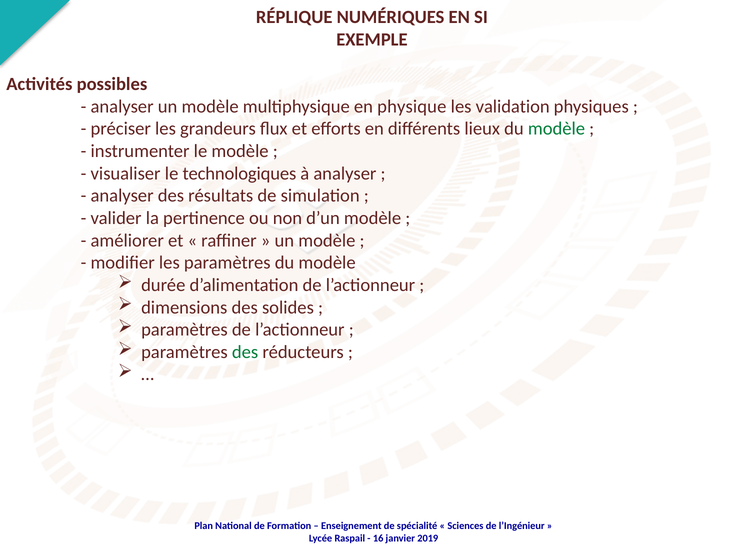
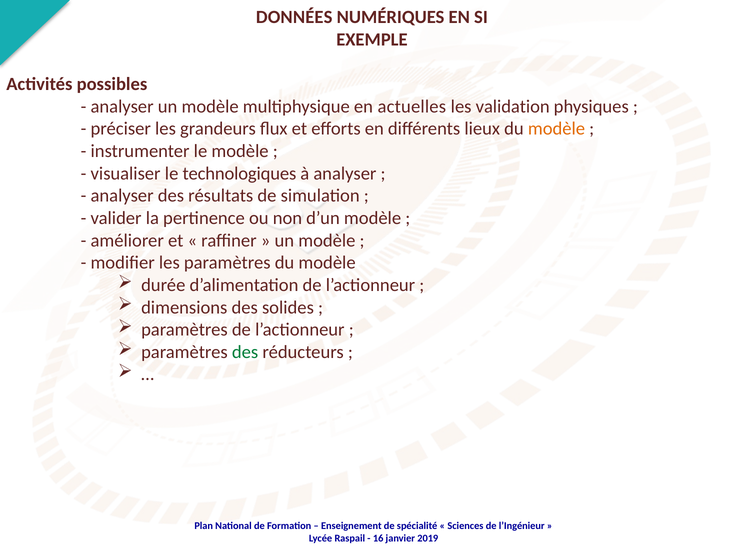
RÉPLIQUE: RÉPLIQUE -> DONNÉES (294, 17)
physique: physique -> actuelles (412, 106)
modèle colour: green -> orange (556, 129)
